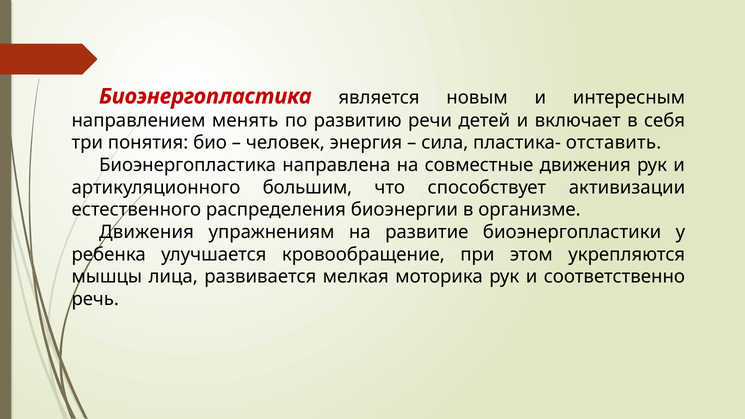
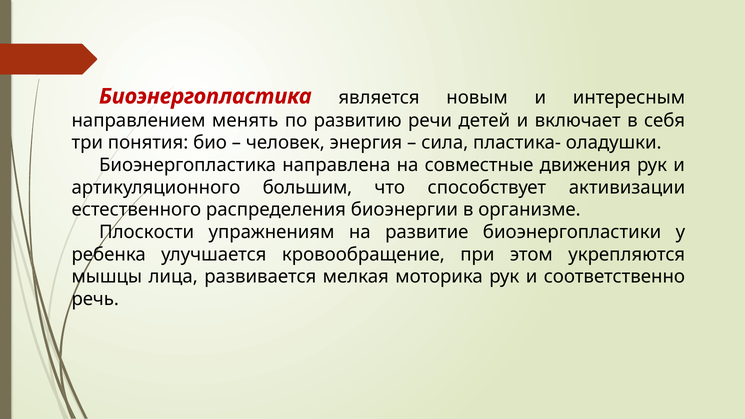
отставить: отставить -> оладушки (614, 143)
Движения: Движения -> Плоскости (147, 232)
